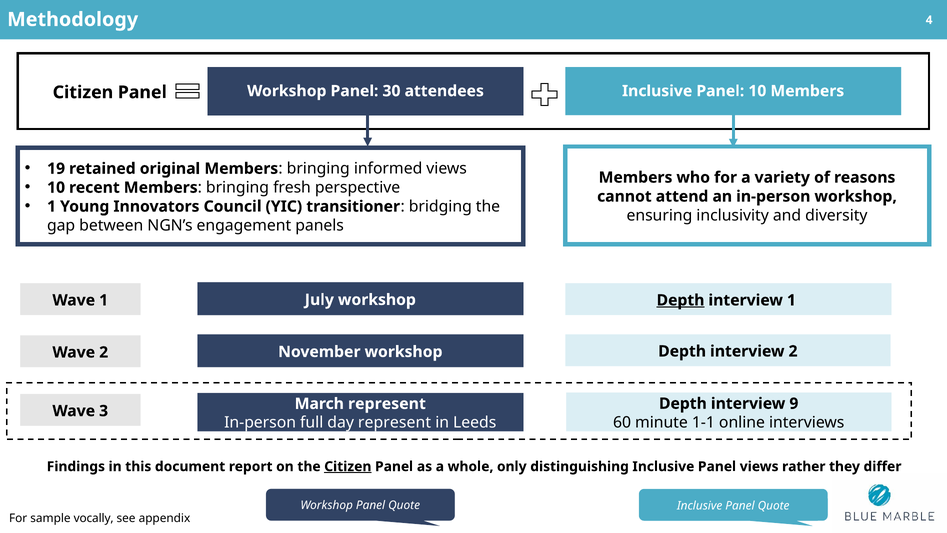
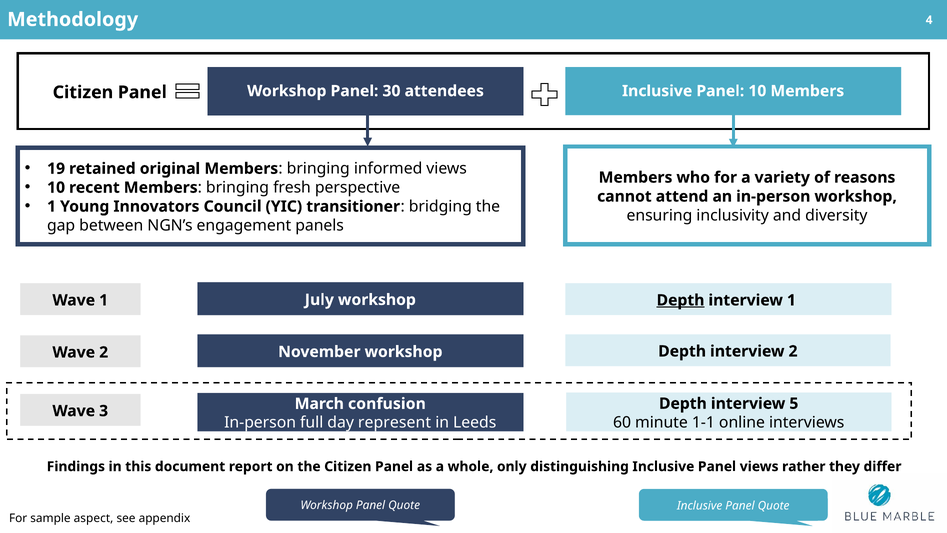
9: 9 -> 5 (794, 403)
March represent: represent -> confusion (387, 404)
Citizen underline: present -> none (348, 466)
vocally: vocally -> aspect (94, 518)
